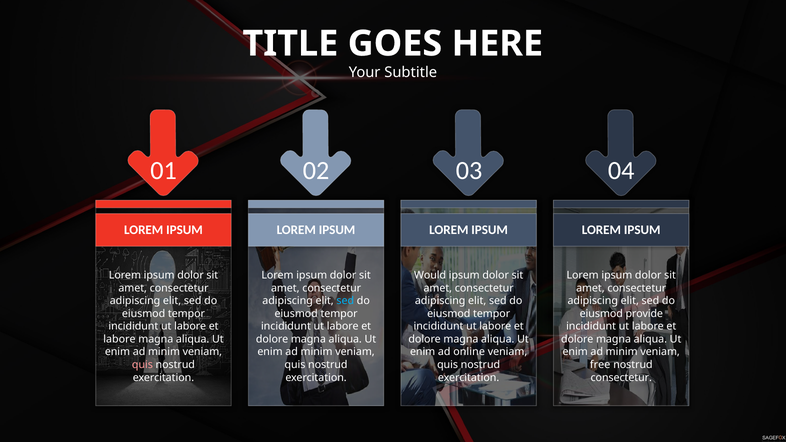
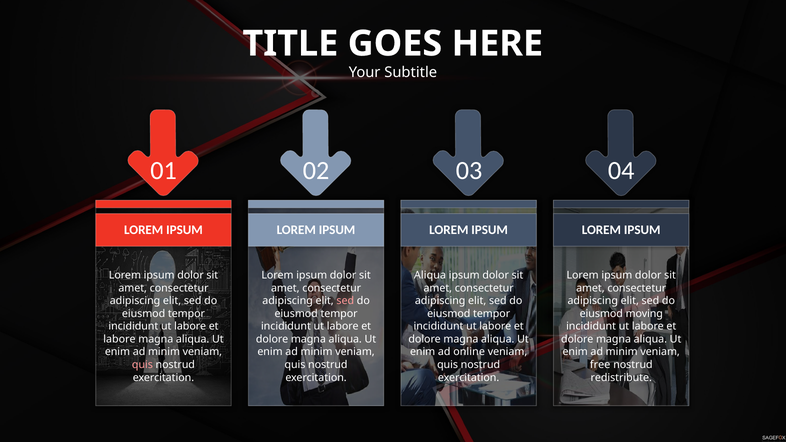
Would: Would -> Aliqua (430, 275)
sed colour: light blue -> pink (345, 301)
provide: provide -> moving (644, 314)
consectetur: consectetur -> redistribute (621, 378)
